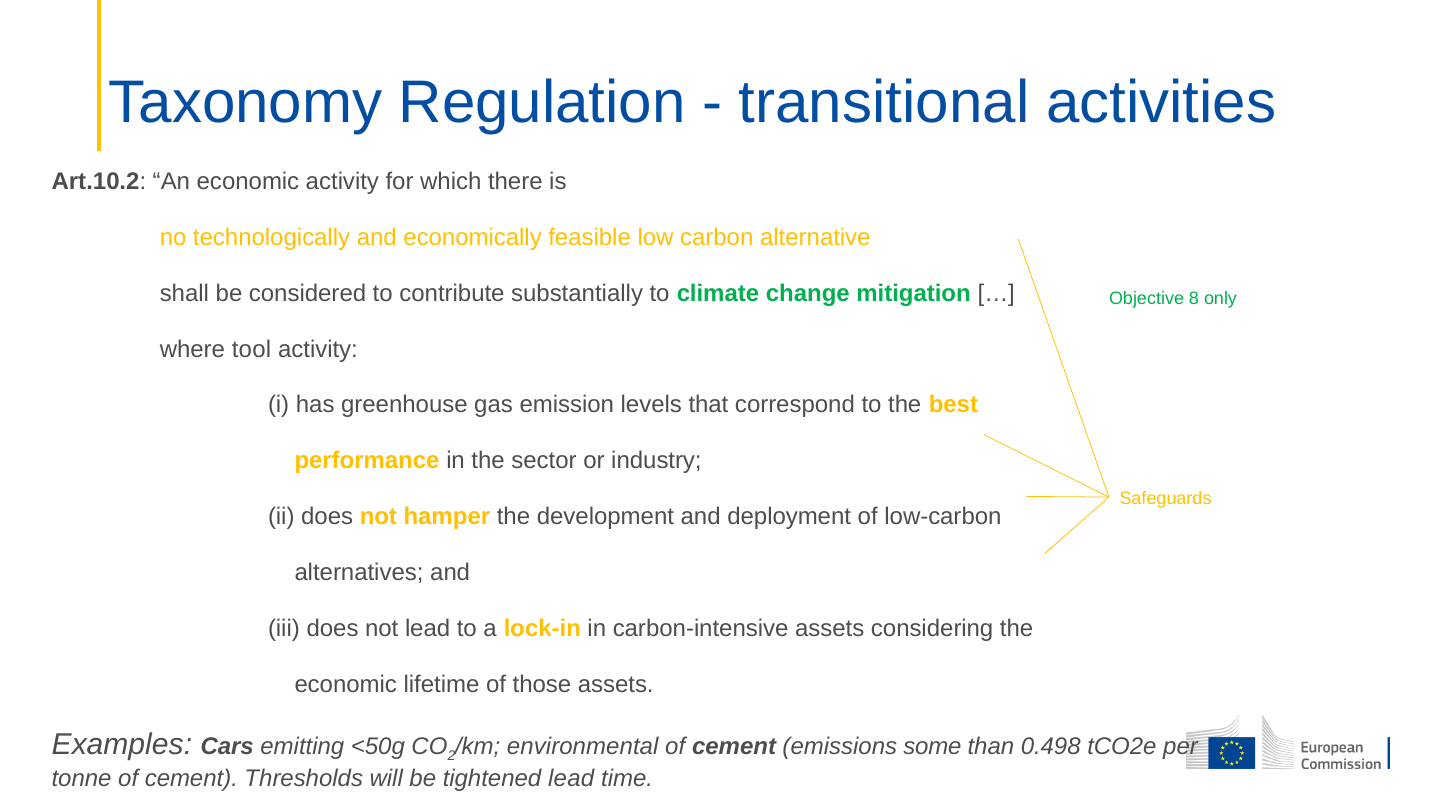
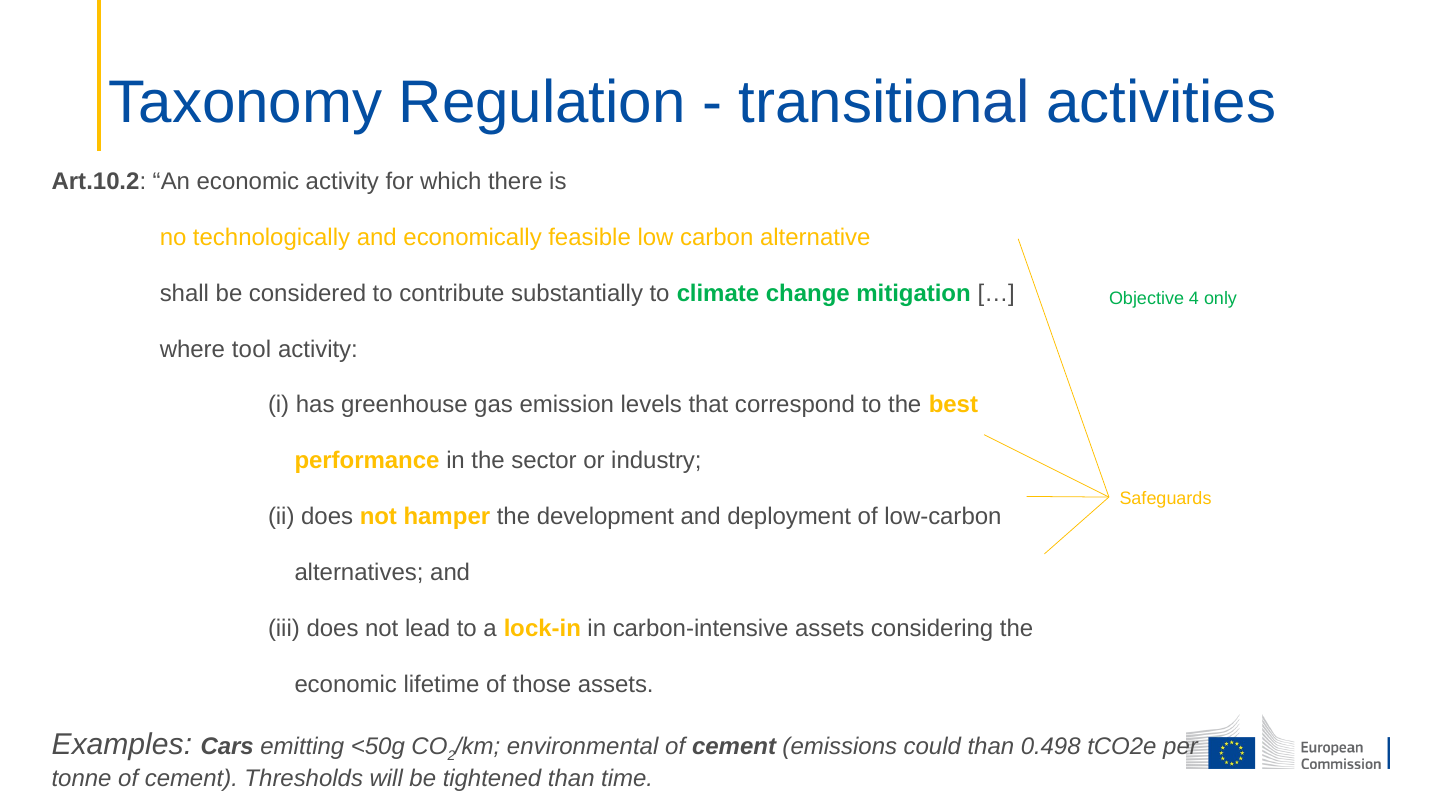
8: 8 -> 4 (1194, 298)
some: some -> could (932, 746)
tightened lead: lead -> than (571, 779)
